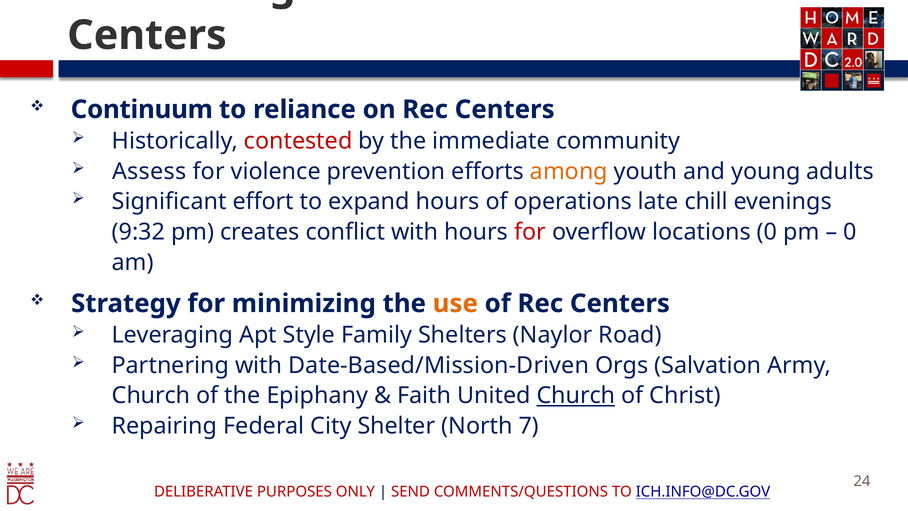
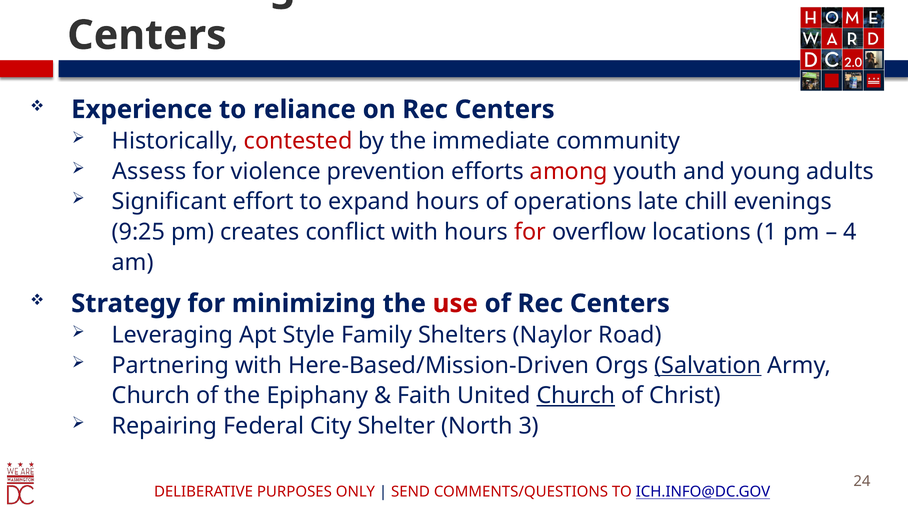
Continuum: Continuum -> Experience (142, 109)
among colour: orange -> red (569, 171)
9:32: 9:32 -> 9:25 (138, 232)
locations 0: 0 -> 1 (767, 232)
0: 0 -> 4 (850, 232)
use colour: orange -> red (455, 303)
Date-Based/Mission-Driven: Date-Based/Mission-Driven -> Here-Based/Mission-Driven (439, 365)
Salvation underline: none -> present (708, 365)
7: 7 -> 3 (529, 426)
